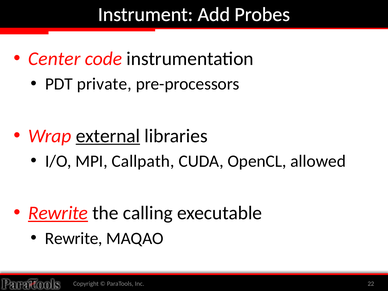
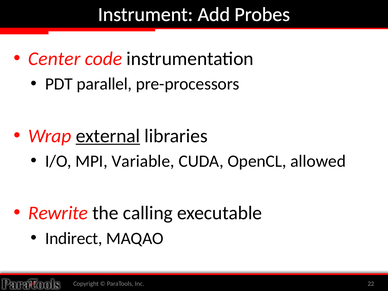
private: private -> parallel (104, 84)
Callpath: Callpath -> Variable (143, 161)
Rewrite underline: present -> none (58, 213)
Rewrite: Rewrite -> Indirect (74, 238)
